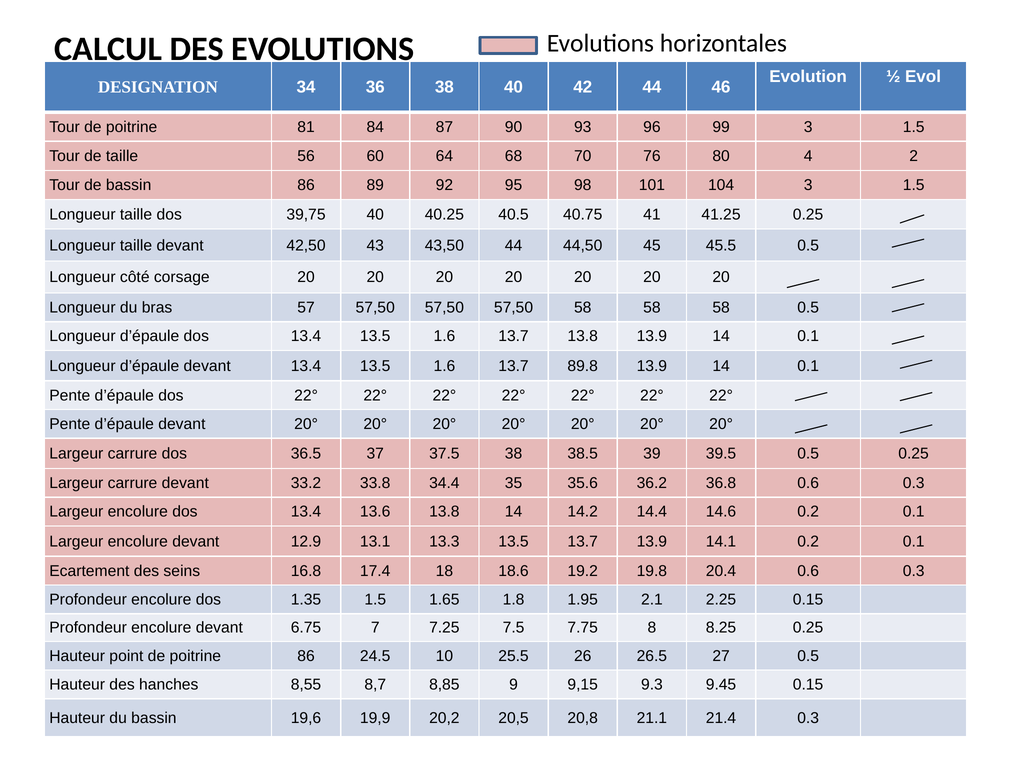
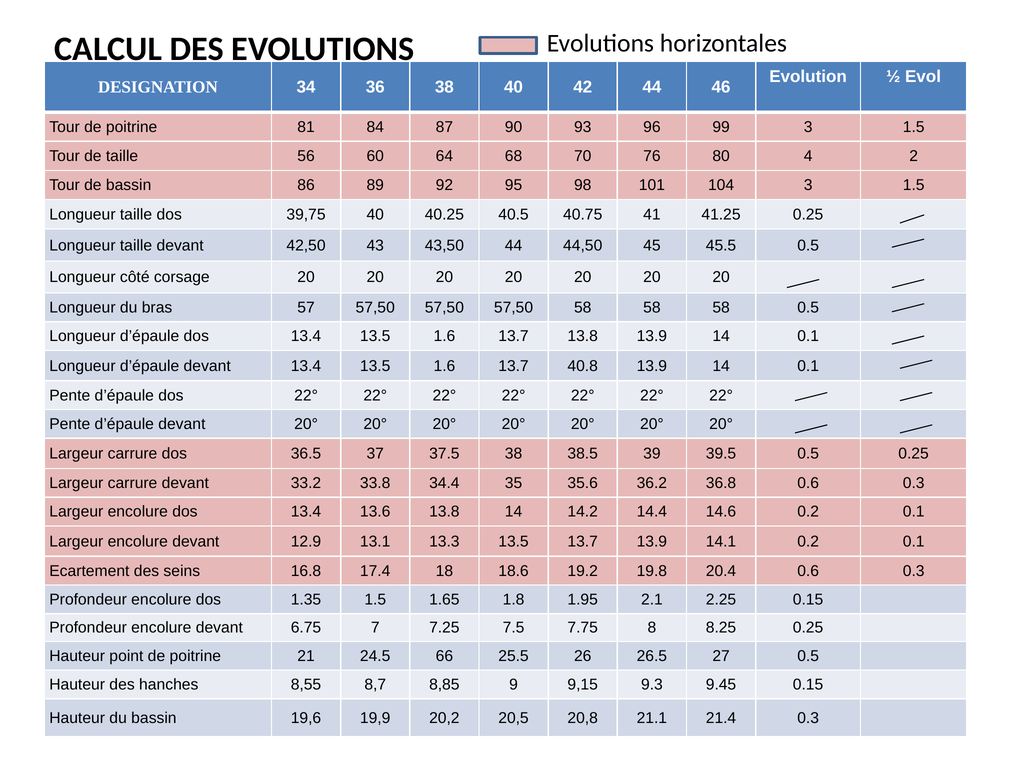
89.8: 89.8 -> 40.8 (583, 366)
poitrine 86: 86 -> 21 (306, 656)
10: 10 -> 66 (444, 656)
